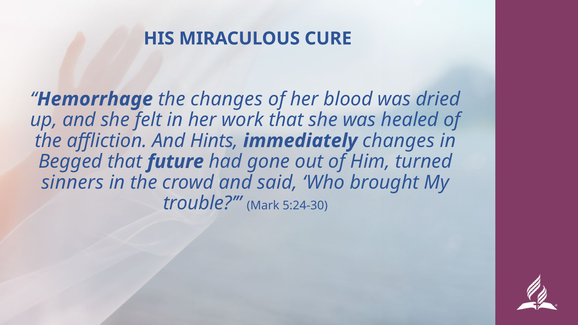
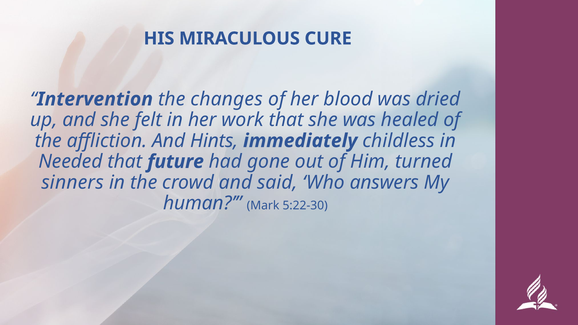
Hemorrhage: Hemorrhage -> Intervention (95, 99)
immediately changes: changes -> childless (399, 141)
Begged: Begged -> Needed (70, 162)
brought: brought -> answers (384, 182)
trouble: trouble -> human (202, 203)
5:24-30: 5:24-30 -> 5:22-30 (305, 206)
